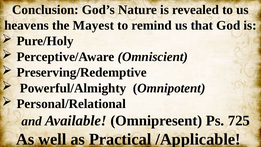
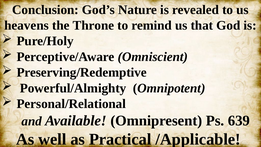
Mayest: Mayest -> Throne (93, 25)
725: 725 -> 639 (239, 120)
